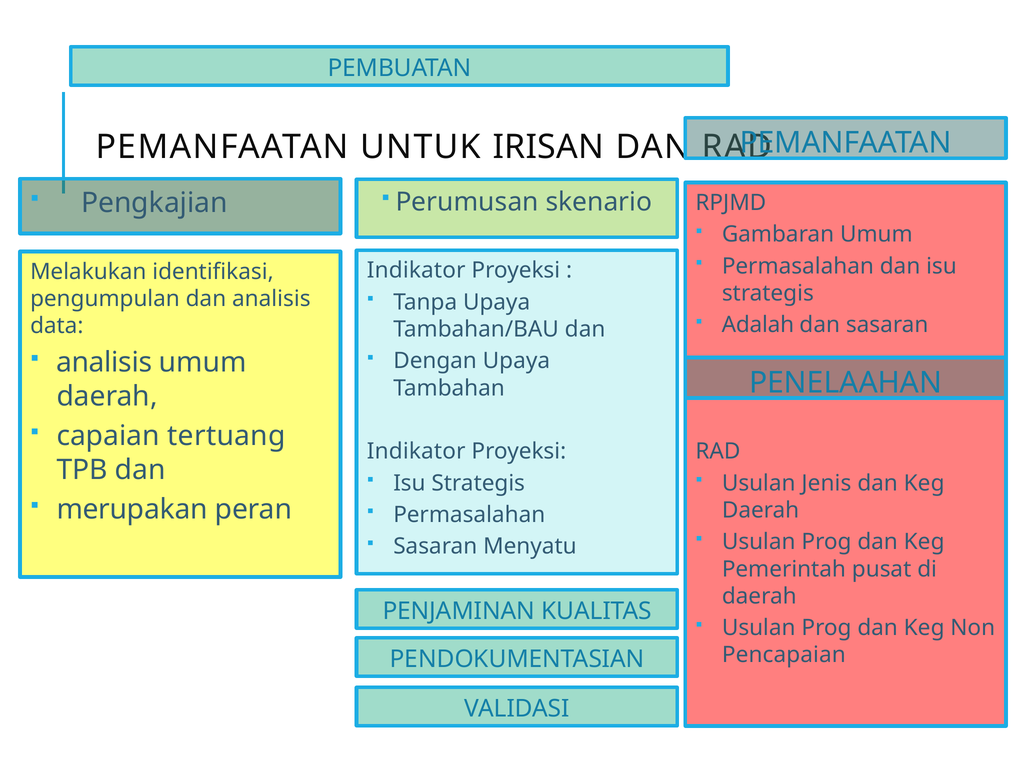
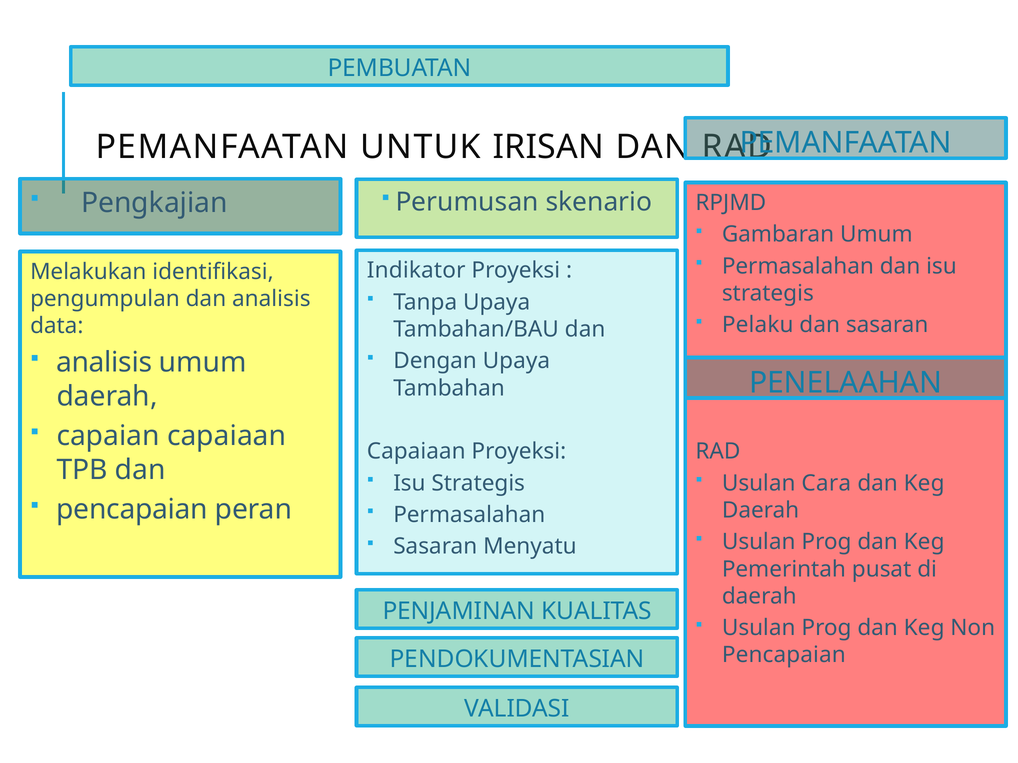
Adalah: Adalah -> Pelaku (758, 325)
capaian tertuang: tertuang -> capaiaan (227, 436)
Indikator: Indikator -> Capaiaan (416, 452)
Jenis: Jenis -> Cara (826, 484)
merupakan: merupakan -> pencapaian (132, 510)
